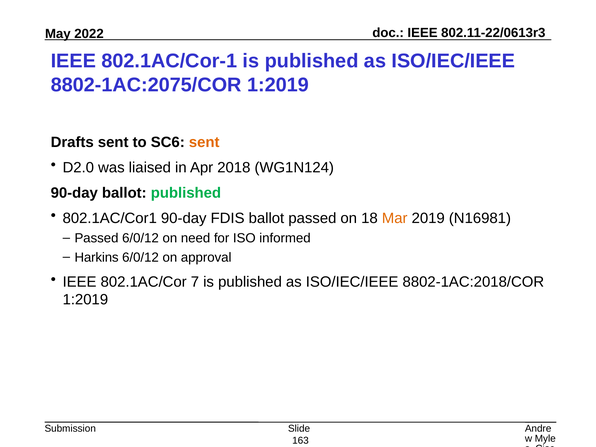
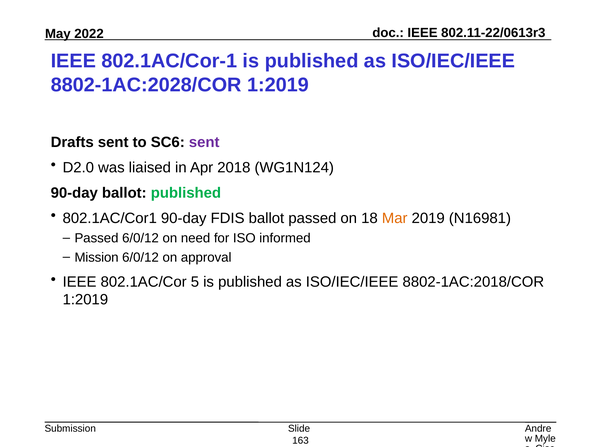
8802-1AC:2075/COR: 8802-1AC:2075/COR -> 8802-1AC:2028/COR (146, 85)
sent colour: orange -> purple (204, 142)
Harkins: Harkins -> Mission (97, 257)
7: 7 -> 5 (195, 282)
